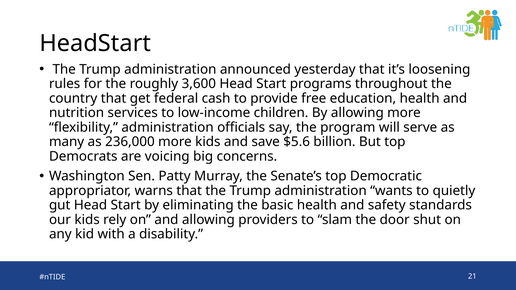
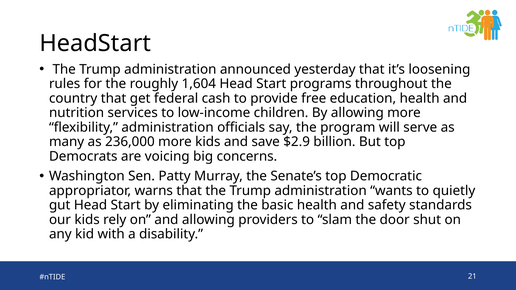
3,600: 3,600 -> 1,604 (199, 84)
$5.6: $5.6 -> $2.9 (297, 142)
